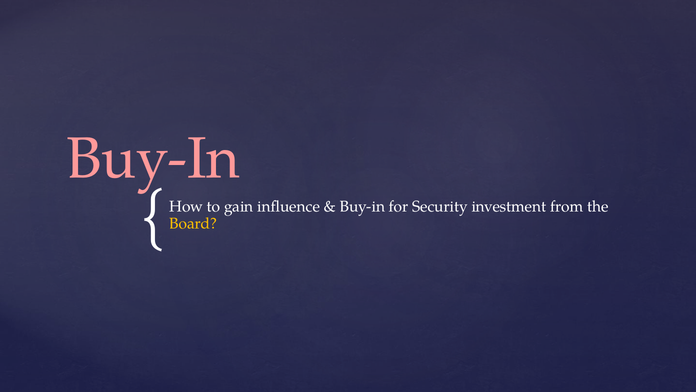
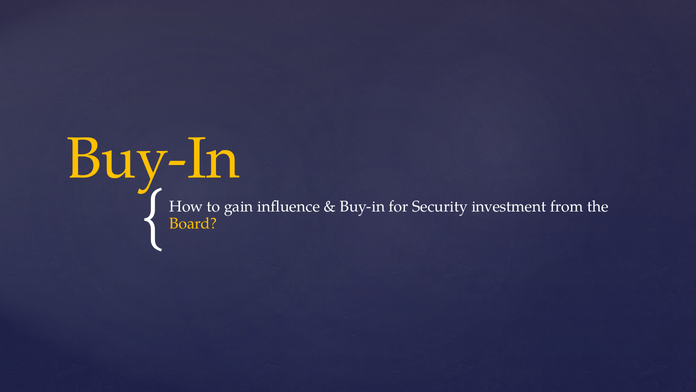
Buy-In colour: pink -> yellow (153, 158)
